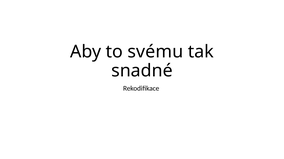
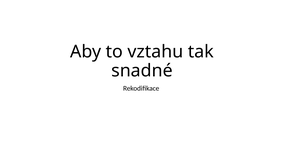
svému: svému -> vztahu (155, 52)
